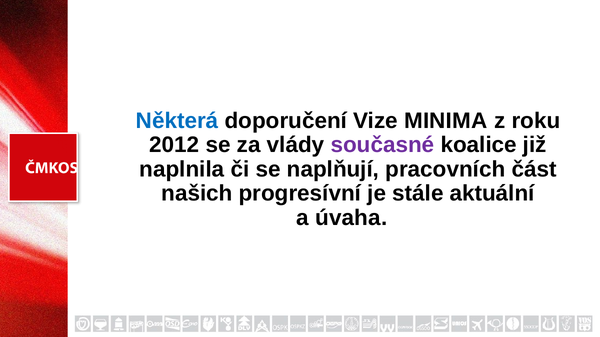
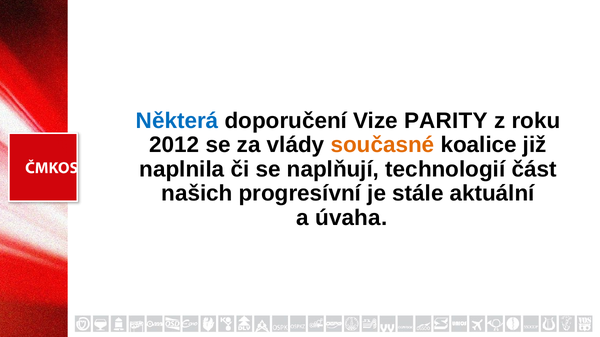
MINIMA: MINIMA -> PARITY (446, 121)
současné colour: purple -> orange (382, 145)
pracovních: pracovních -> technologií (445, 169)
